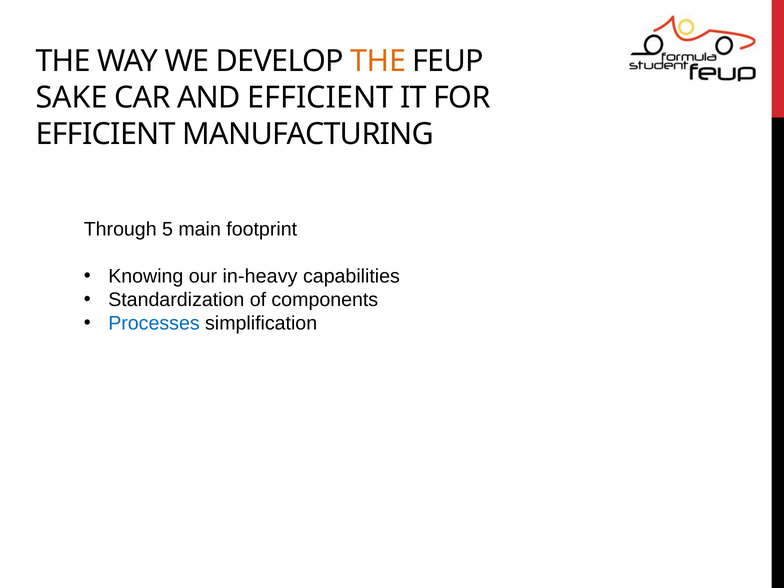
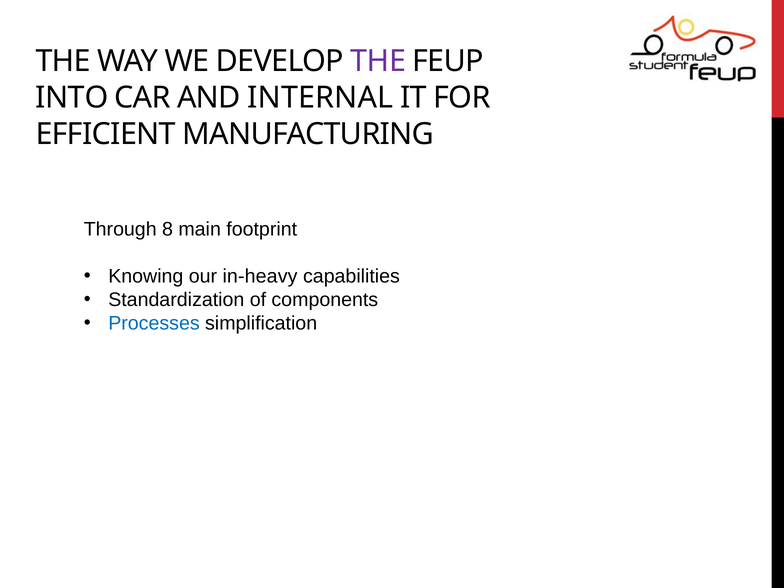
THE colour: orange -> purple (378, 61)
SAKE: SAKE -> INTO (72, 98)
AND EFFICIENT: EFFICIENT -> INTERNAL (320, 98)
5: 5 -> 8 (168, 229)
